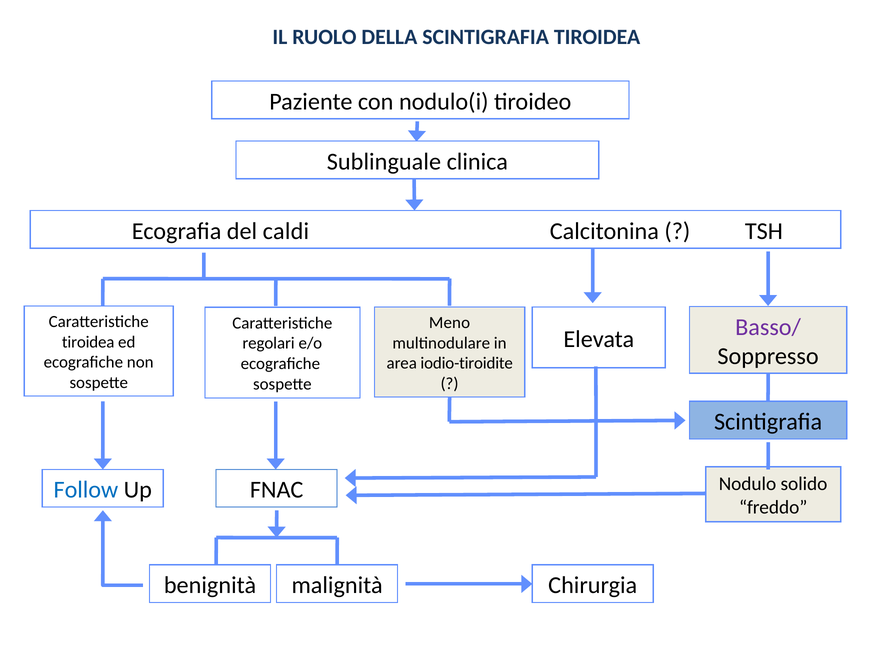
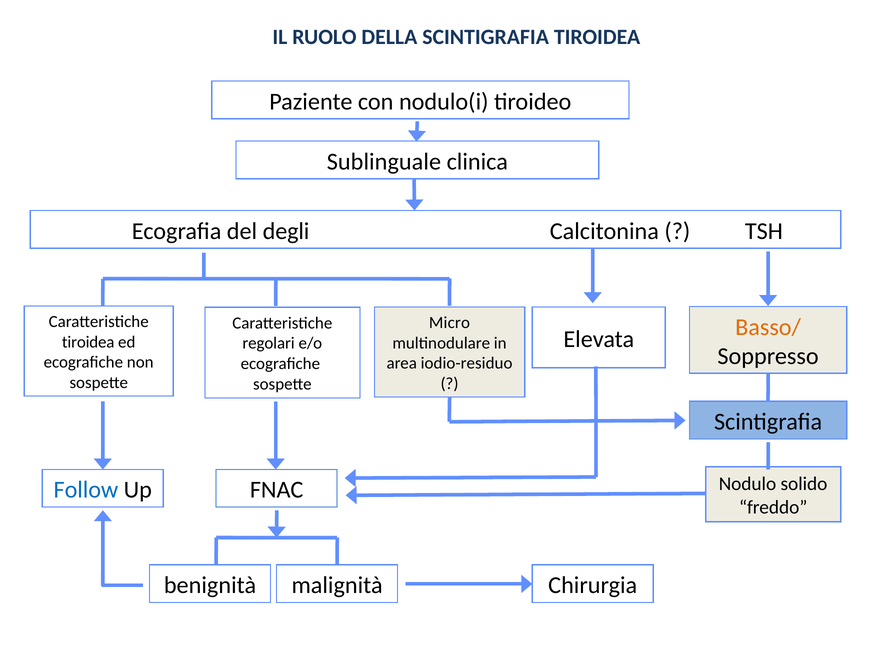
caldi: caldi -> degli (286, 231)
Meno: Meno -> Micro (449, 322)
Basso/ colour: purple -> orange (768, 327)
iodio-tiroidite: iodio-tiroidite -> iodio-residuo (467, 363)
